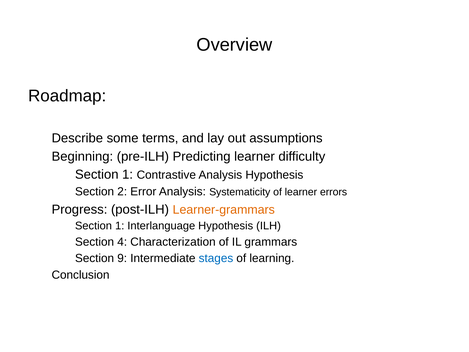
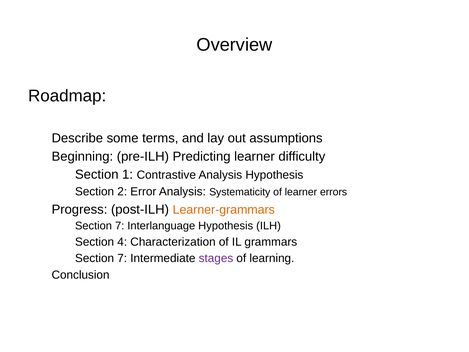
1: 1 -> 7 (120, 226)
9: 9 -> 7 (122, 258)
stages colour: blue -> purple (216, 258)
